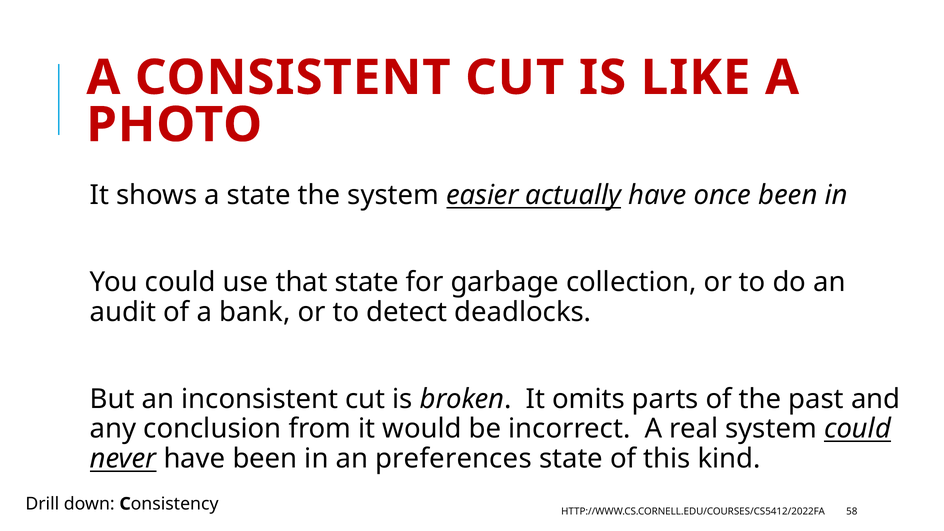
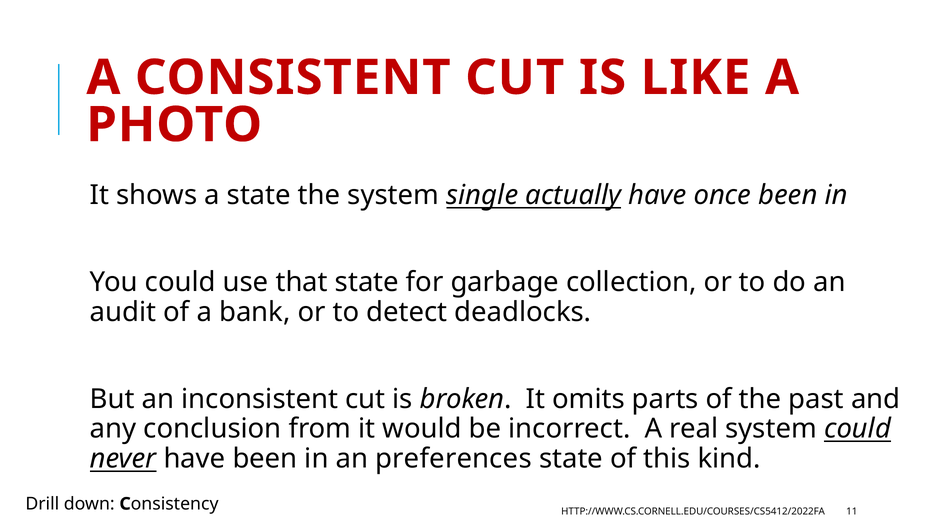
easier: easier -> single (482, 195)
58: 58 -> 11 (852, 512)
